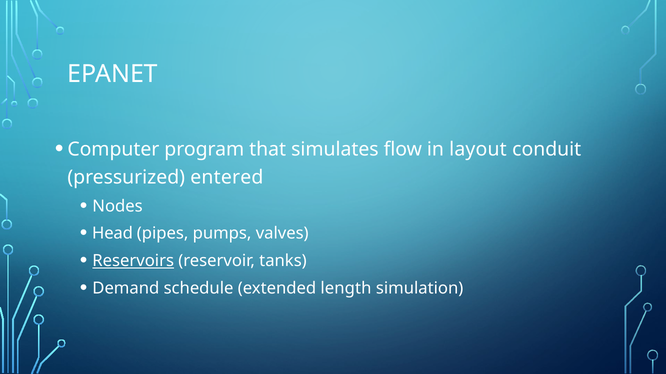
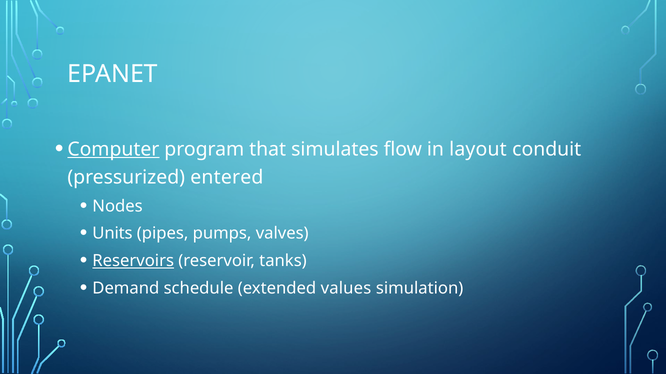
Computer underline: none -> present (113, 149)
Head: Head -> Units (112, 234)
length: length -> values (346, 289)
